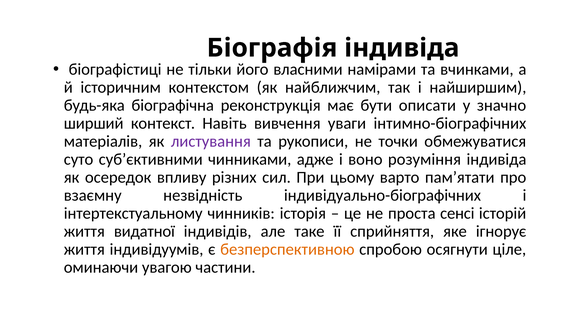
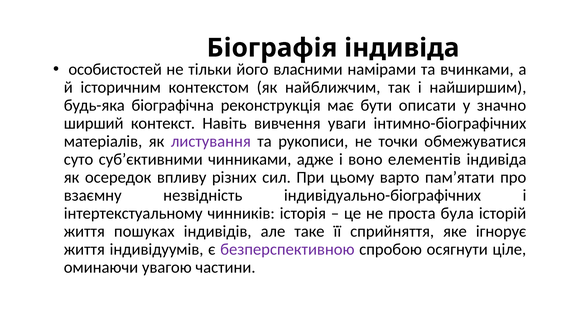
біографістиці: біографістиці -> особистостей (115, 69)
розуміння: розуміння -> елементів (424, 159)
сенсі: сенсі -> була (457, 213)
видатної: видатної -> пошуках (144, 231)
безперспективною colour: orange -> purple (287, 249)
